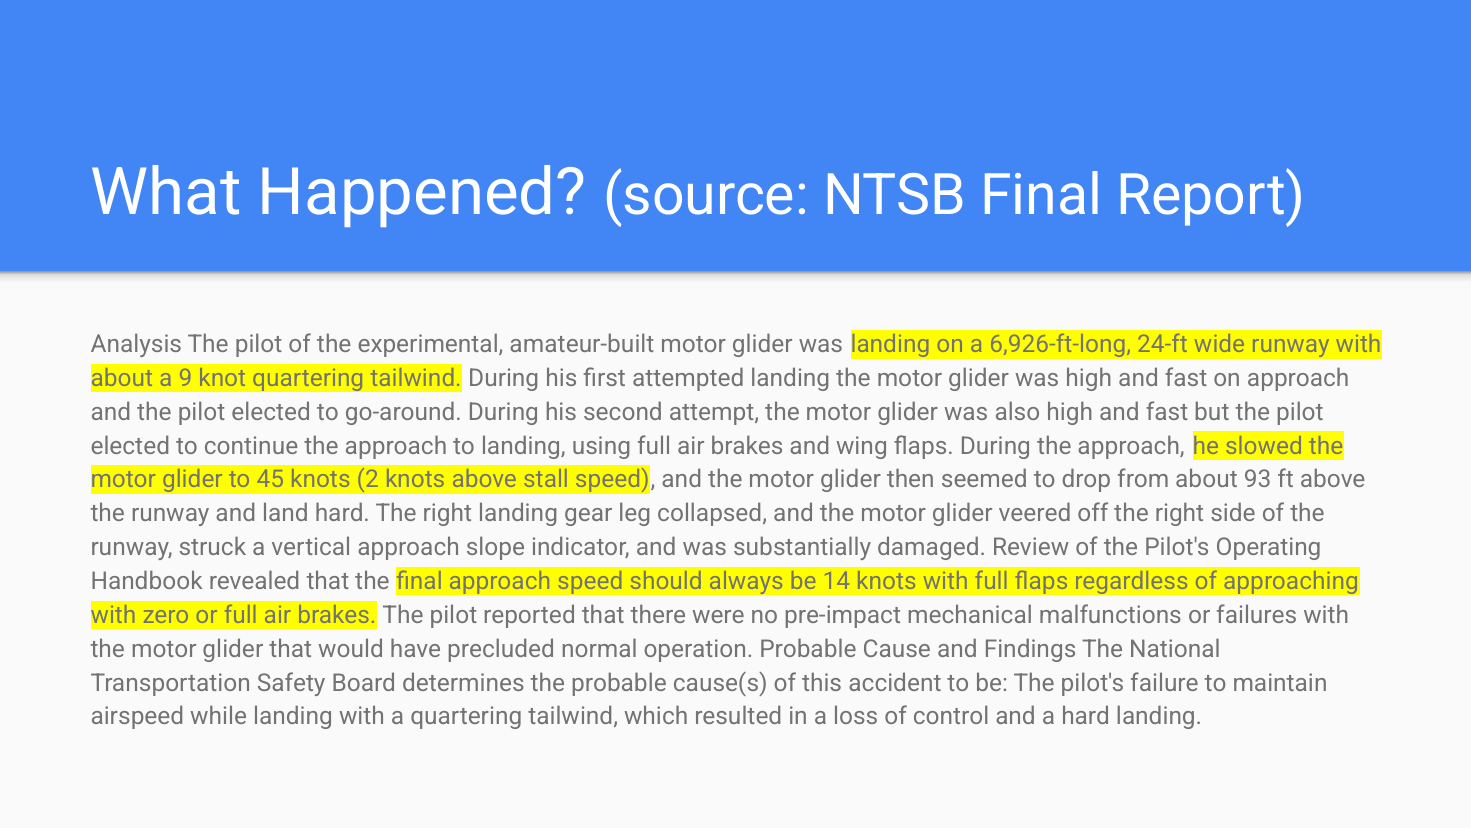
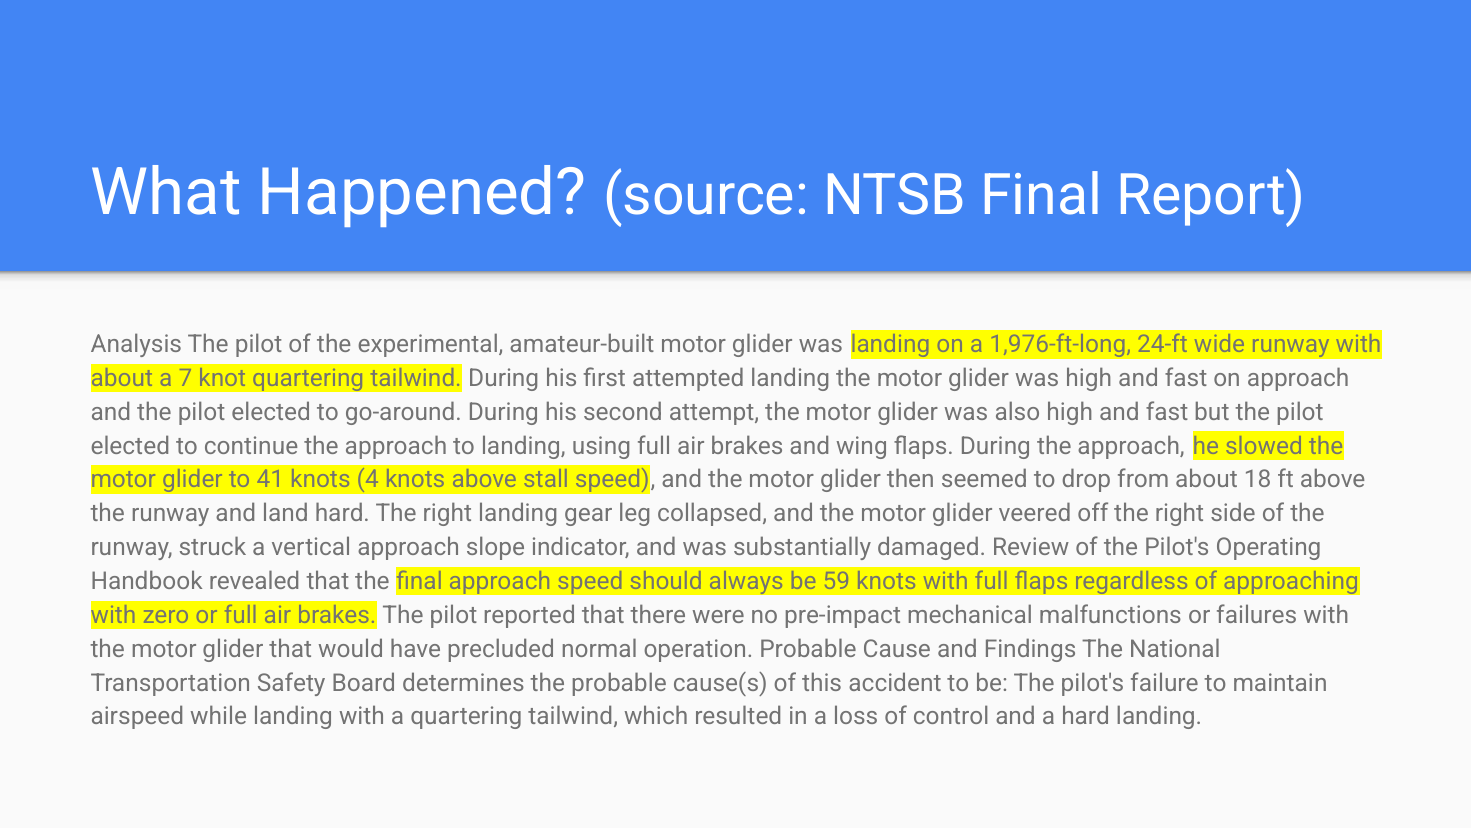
6,926-ft-long: 6,926-ft-long -> 1,976-ft-long (1060, 344)
9: 9 -> 7 (185, 378)
45: 45 -> 41 (270, 480)
2: 2 -> 4 (368, 480)
93: 93 -> 18 (1258, 480)
14: 14 -> 59 (836, 581)
